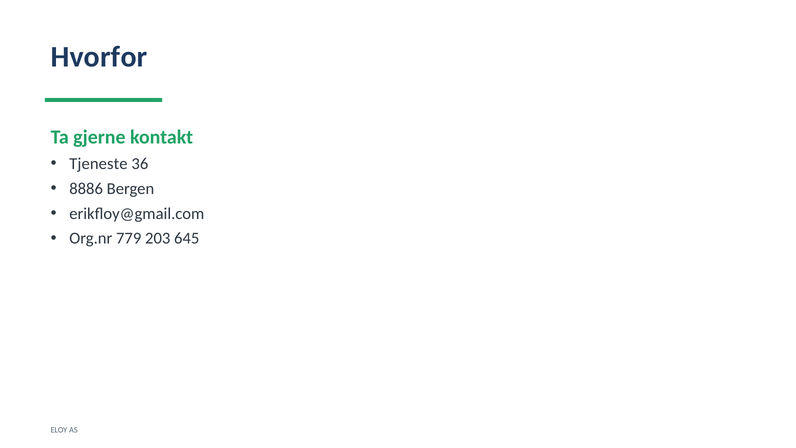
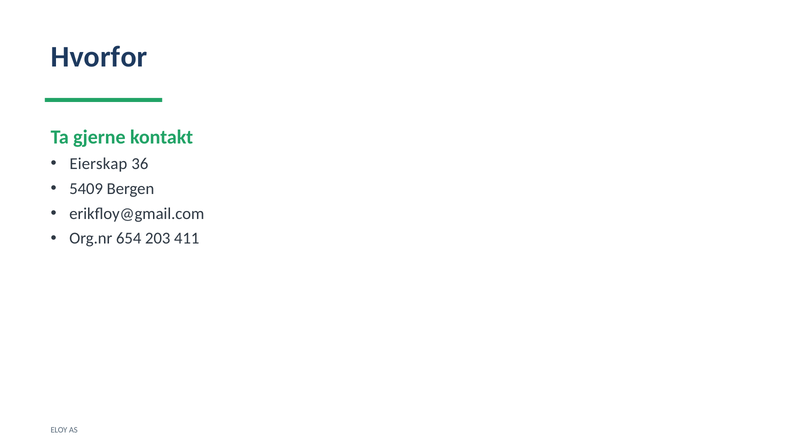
Tjeneste: Tjeneste -> Eierskap (98, 164)
8886: 8886 -> 5409 (86, 189)
779: 779 -> 654 (129, 238)
645: 645 -> 411 (187, 238)
